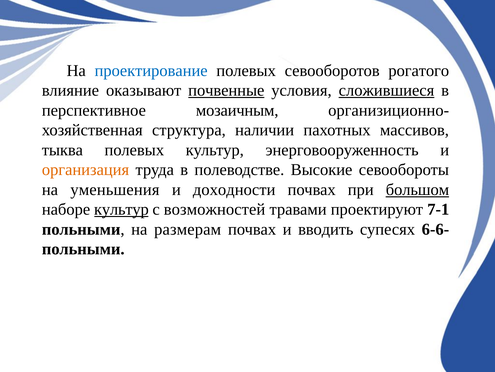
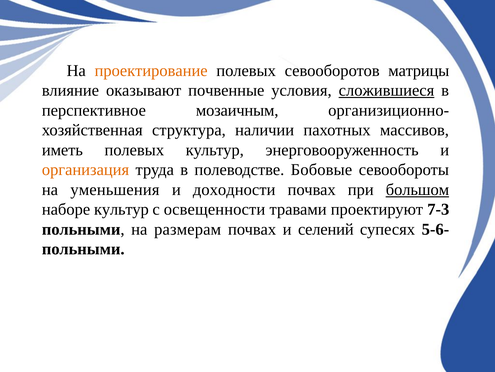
проектирование colour: blue -> orange (151, 70)
рогатого: рогатого -> матрицы (419, 70)
почвенные underline: present -> none (226, 90)
тыква: тыква -> иметь (62, 150)
Высокие: Высокие -> Бобовые (321, 169)
культур underline: present -> none (121, 209)
возможностей: возможностей -> освещенности (215, 209)
7-1: 7-1 -> 7-3 (438, 209)
вводить: вводить -> селений (326, 229)
6-6-: 6-6- -> 5-6- (435, 229)
